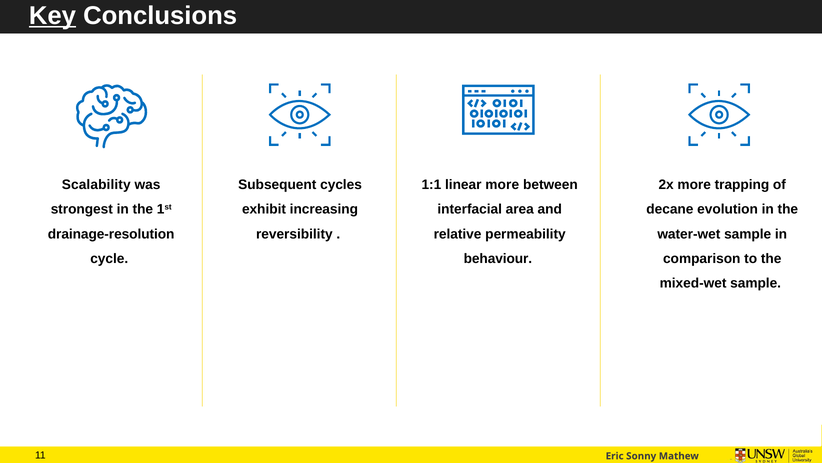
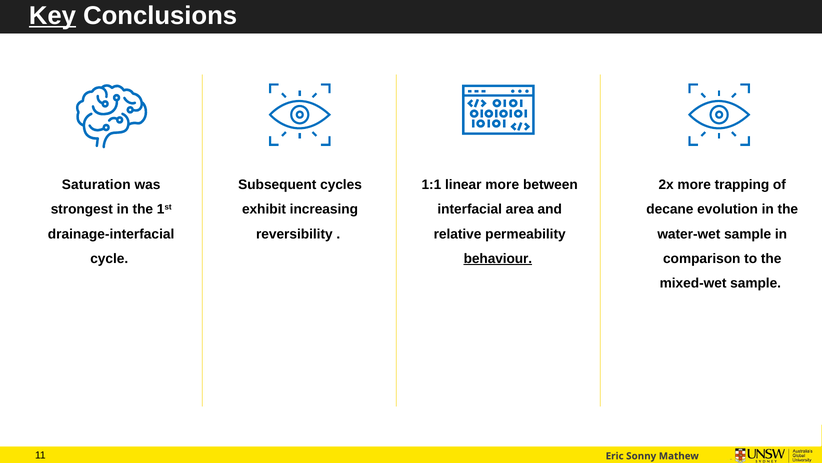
Scalability: Scalability -> Saturation (96, 184)
drainage-resolution: drainage-resolution -> drainage-interfacial (111, 234)
behaviour underline: none -> present (498, 258)
